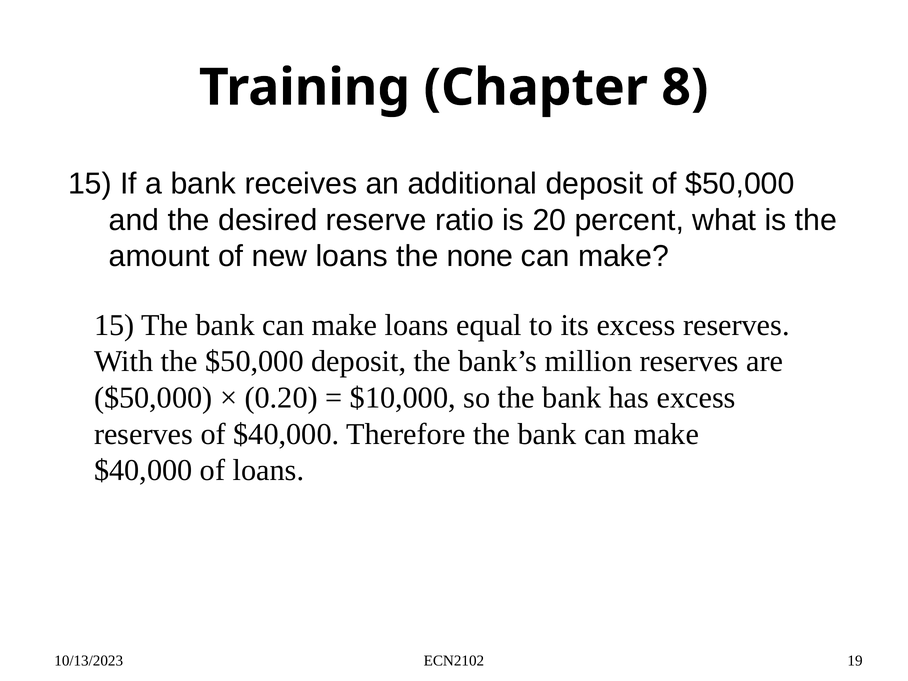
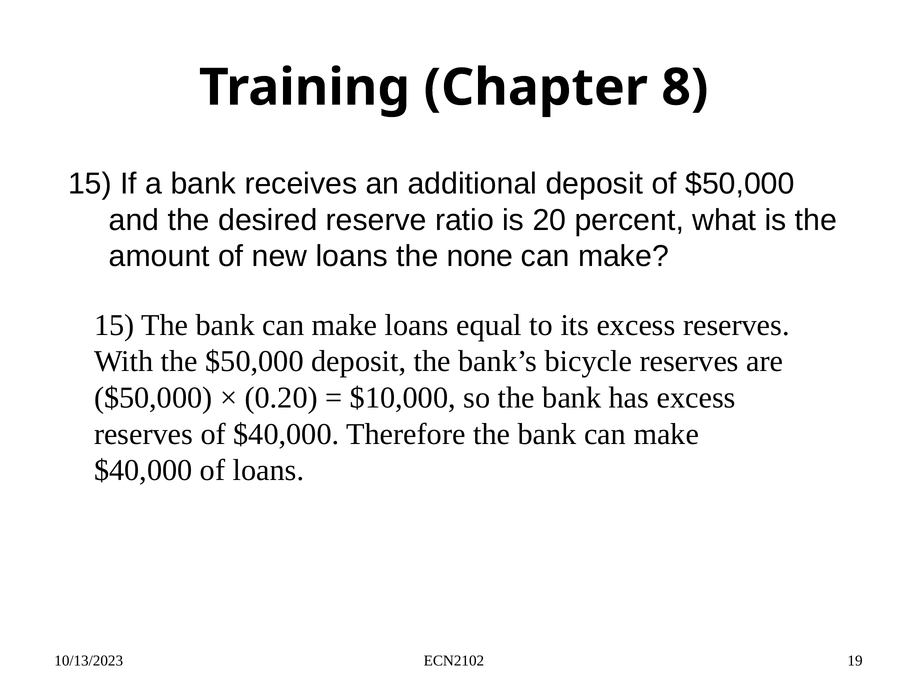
million: million -> bicycle (588, 362)
